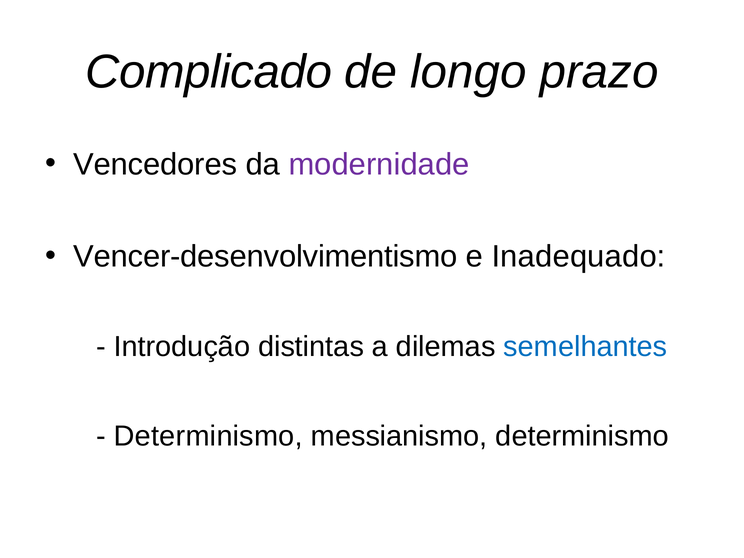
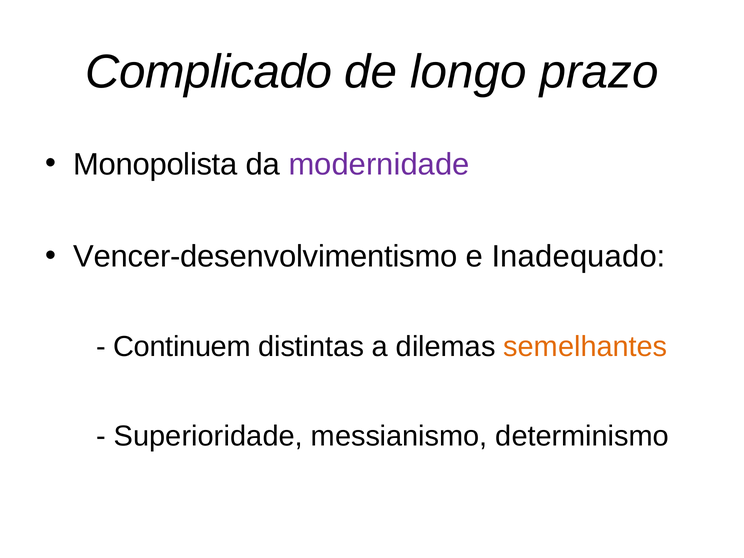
Vencedores: Vencedores -> Monopolista (155, 164)
Introdução: Introdução -> Continuem (182, 347)
semelhantes colour: blue -> orange (585, 347)
Determinismo: Determinismo -> Superioridade (208, 436)
